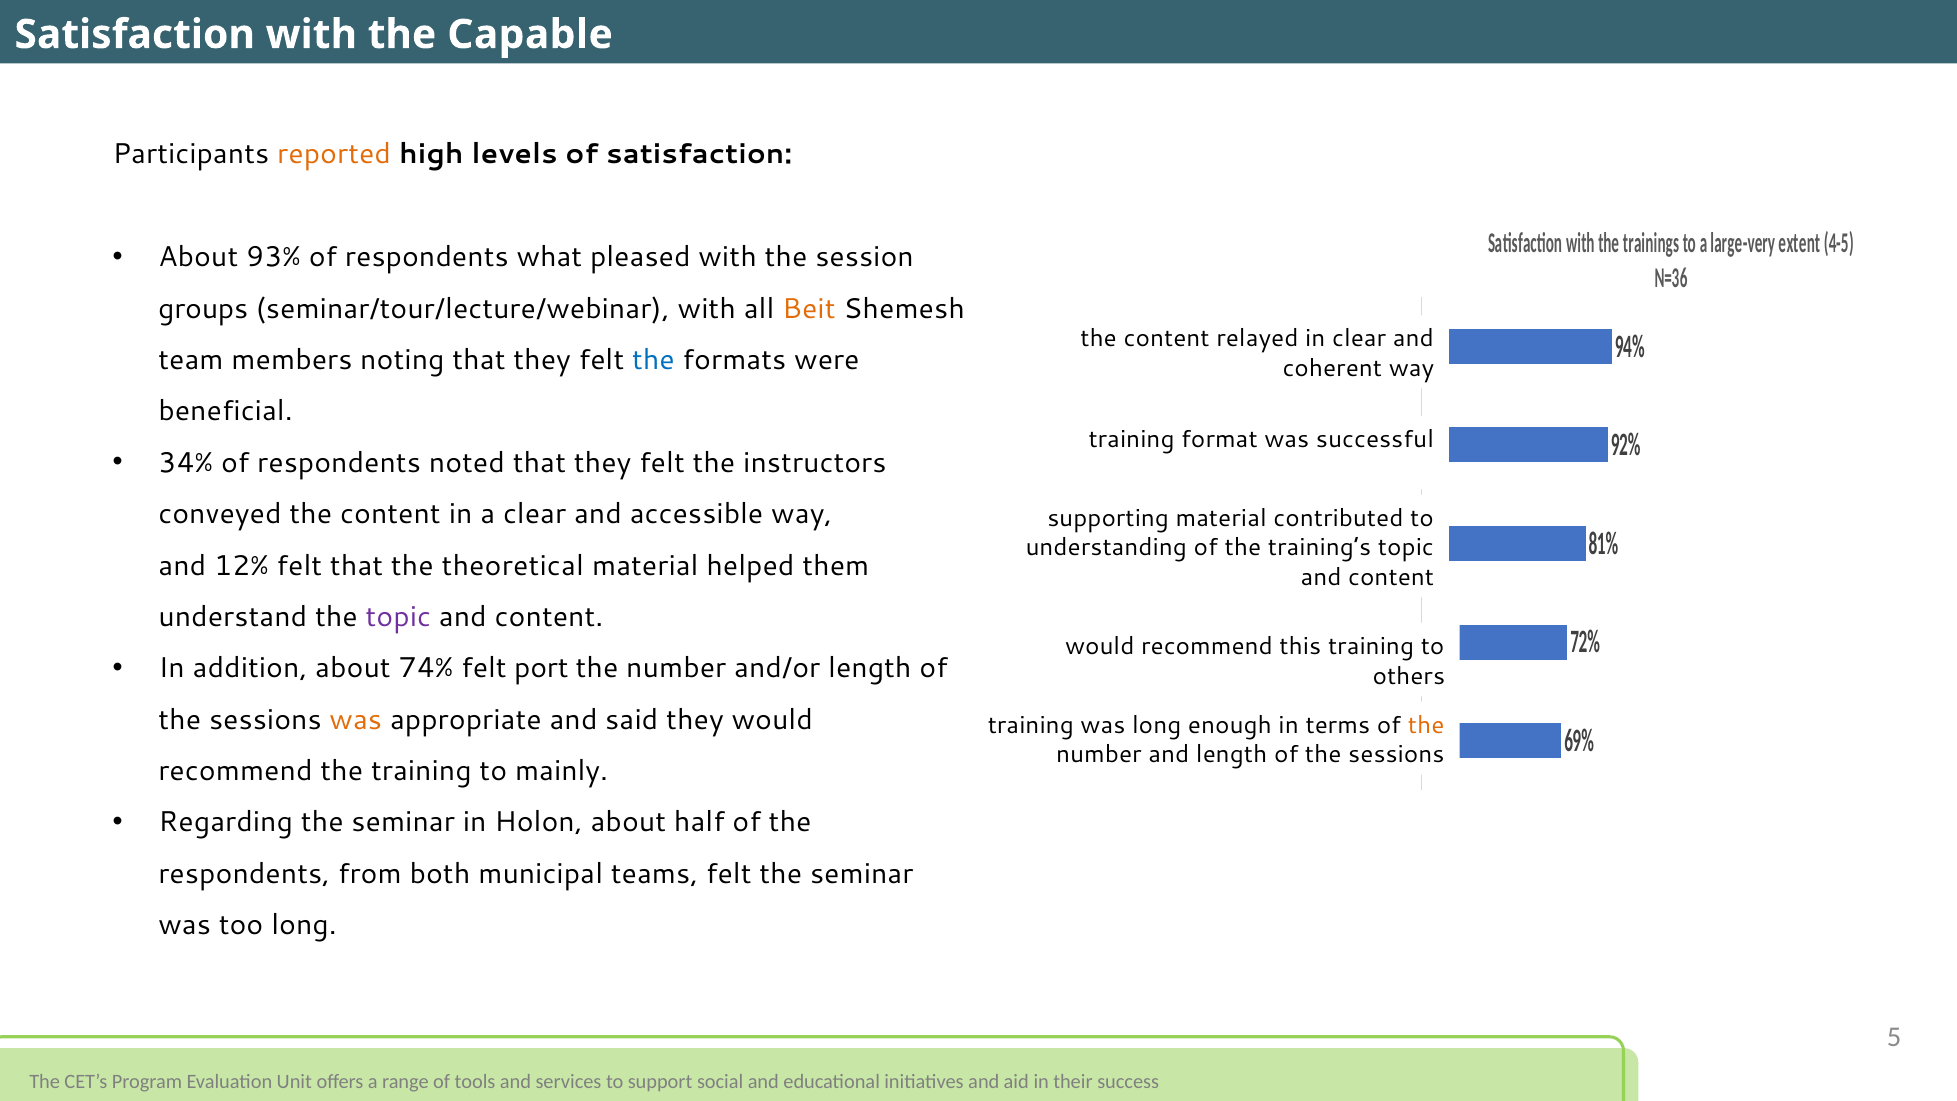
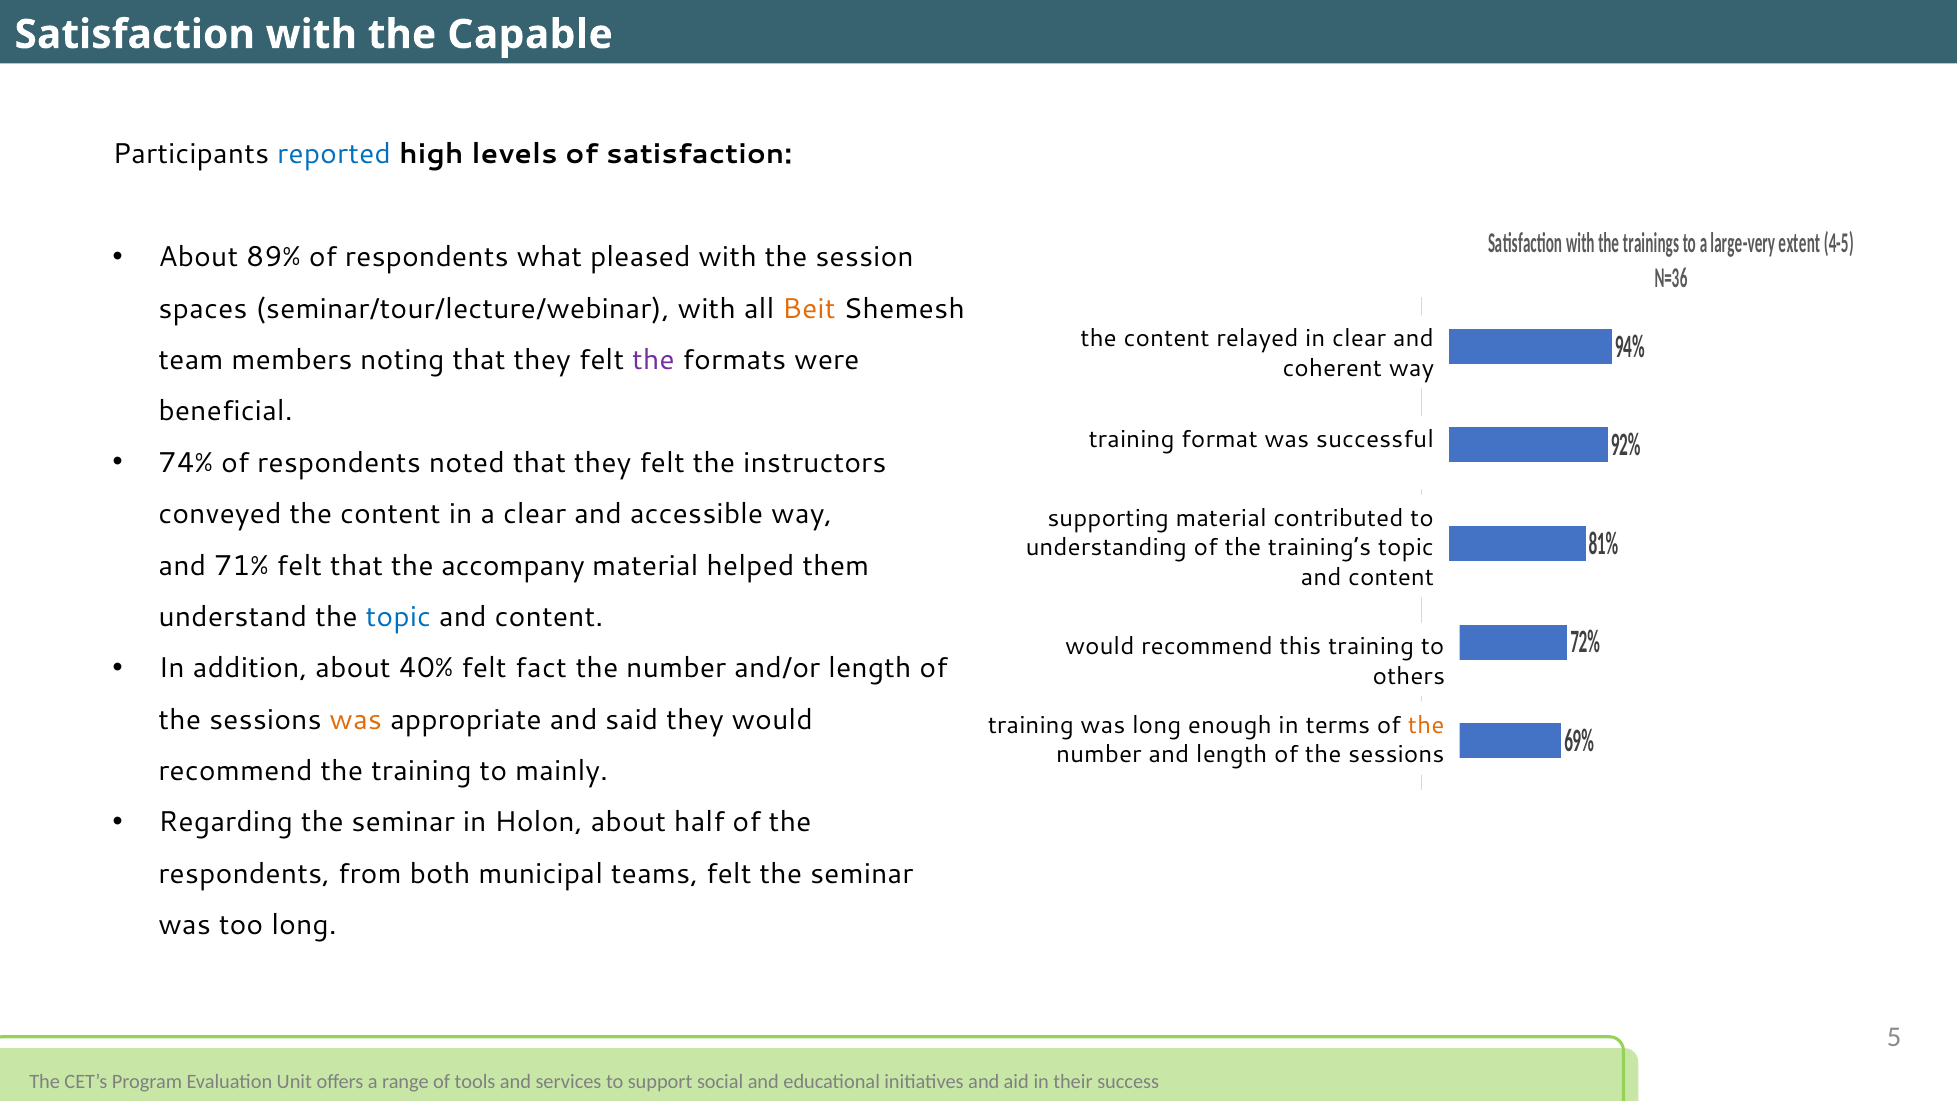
reported colour: orange -> blue (334, 155)
93%: 93% -> 89% (274, 257)
groups: groups -> spaces (203, 309)
the colour: blue -> purple (653, 360)
34%: 34% -> 74% (186, 463)
12%: 12% -> 71% (241, 565)
theoretical: theoretical -> accompany (513, 565)
topic colour: purple -> blue (398, 617)
74%: 74% -> 40% (426, 668)
port: port -> fact (541, 668)
